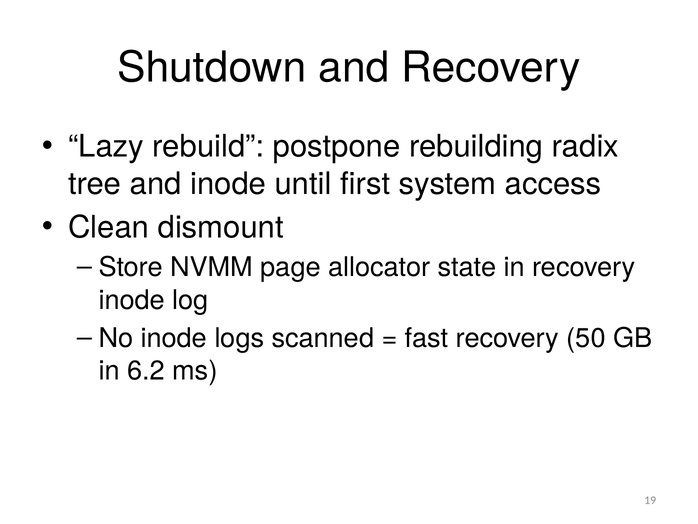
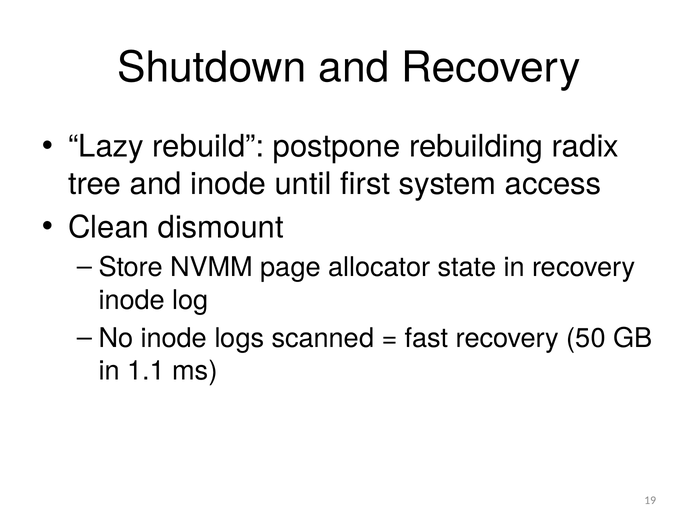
6.2: 6.2 -> 1.1 (146, 370)
